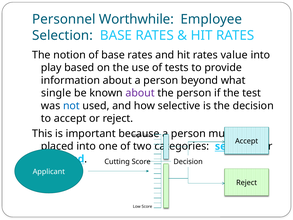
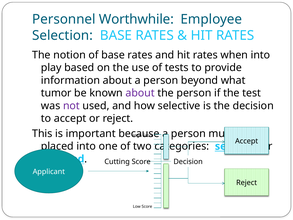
value: value -> when (234, 55)
single: single -> tumor (56, 93)
not colour: blue -> purple (71, 106)
